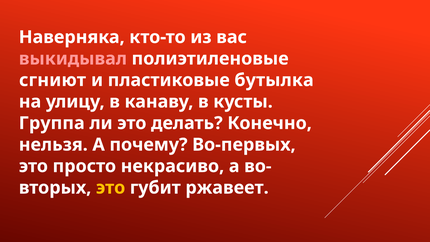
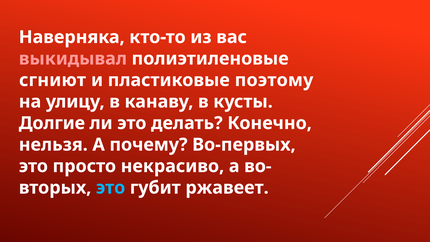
бутылка: бутылка -> поэтому (274, 80)
Группа: Группа -> Долгие (52, 123)
это colour: yellow -> light blue (111, 188)
